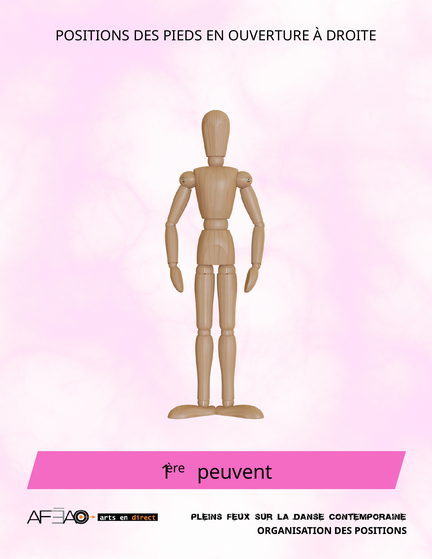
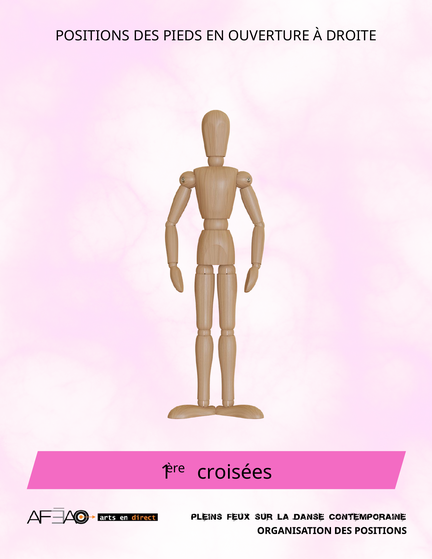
peuvent: peuvent -> croisées (235, 472)
